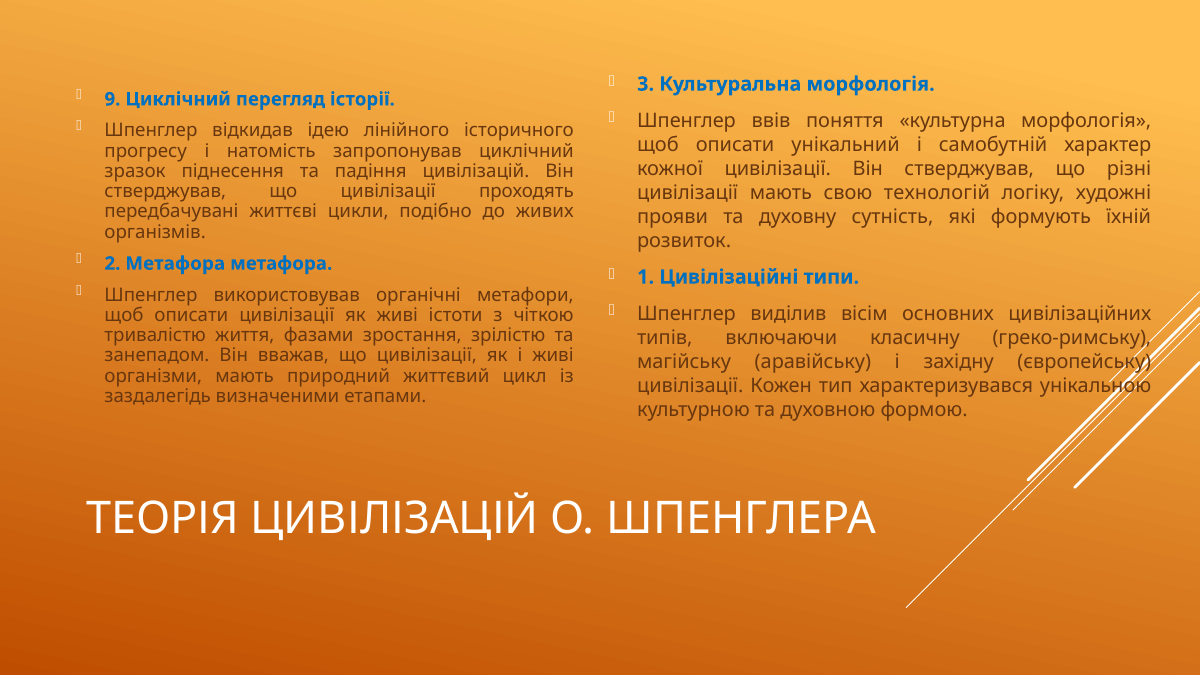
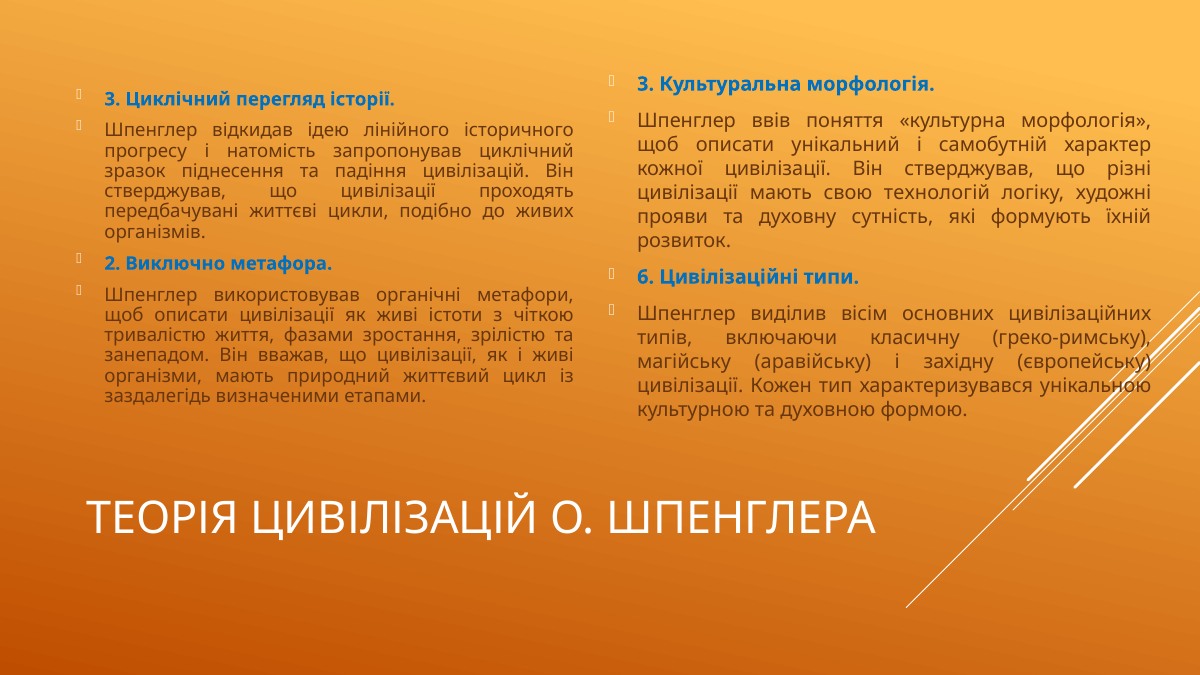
9: 9 -> 3 (112, 99)
2 Метафора: Метафора -> Виключно (175, 264)
1: 1 -> 6 (646, 277)
